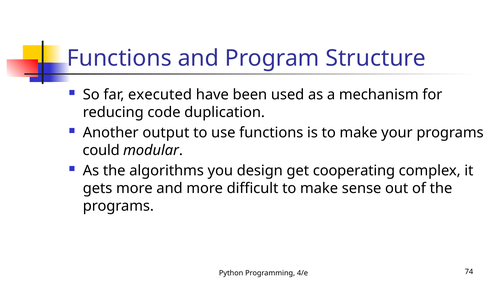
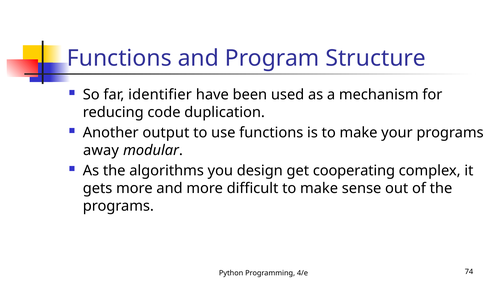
executed: executed -> identifier (160, 95)
could: could -> away (101, 150)
